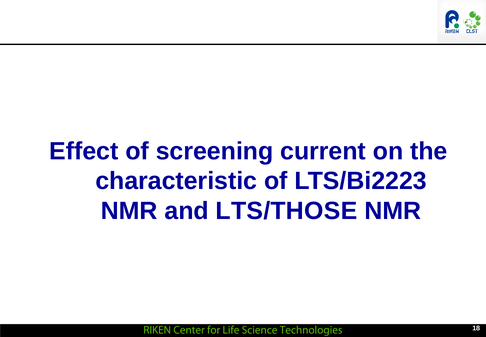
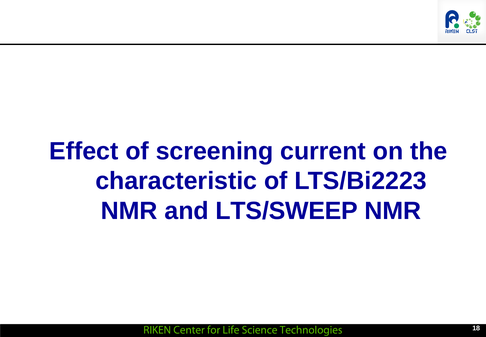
LTS/THOSE: LTS/THOSE -> LTS/SWEEP (287, 211)
